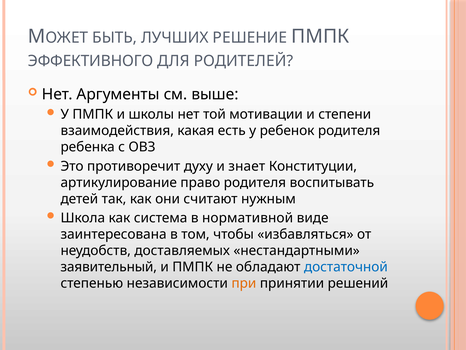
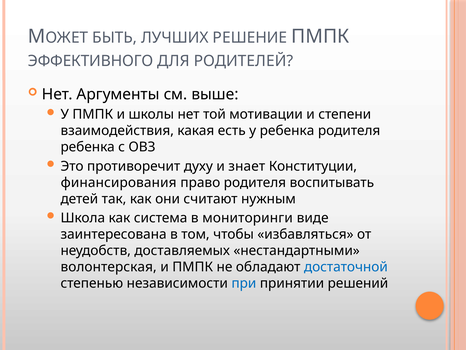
у ребенок: ребенок -> ребенка (287, 131)
артикулирование: артикулирование -> финансирования (119, 182)
нормативной: нормативной -> мониторинги (248, 218)
заявительный: заявительный -> волонтерская (109, 267)
при colour: orange -> blue (244, 283)
